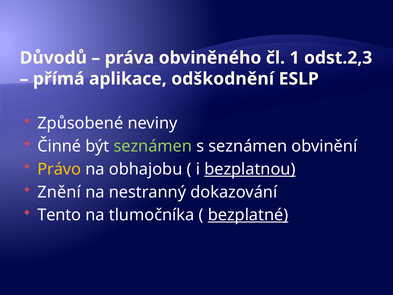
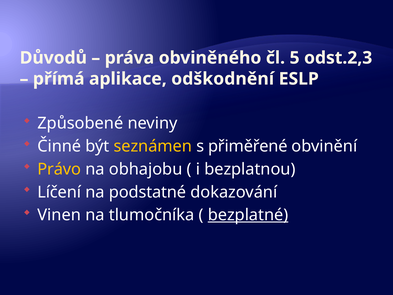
1: 1 -> 5 (295, 58)
seznámen colour: light green -> yellow (153, 146)
s seznámen: seznámen -> přiměřené (248, 146)
bezplatnou underline: present -> none (250, 169)
Znění: Znění -> Líčení (59, 192)
nestranný: nestranný -> podstatné (148, 192)
Tento: Tento -> Vinen (59, 215)
